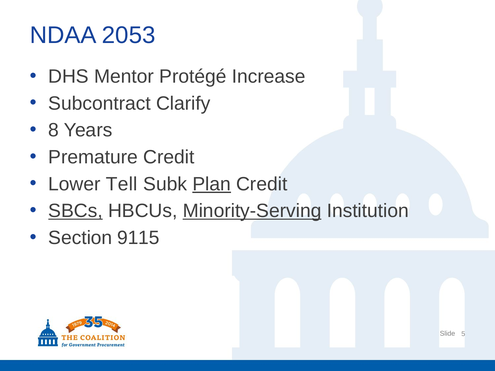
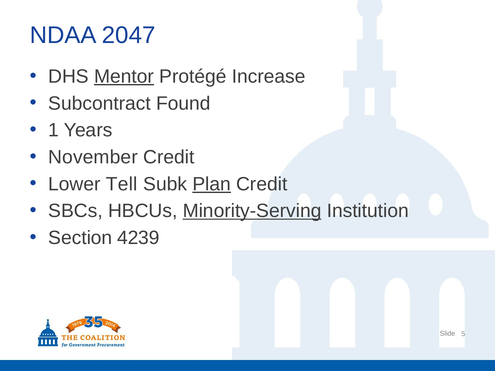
2053: 2053 -> 2047 (129, 35)
Mentor underline: none -> present (124, 76)
Clarify: Clarify -> Found (183, 103)
8: 8 -> 1 (54, 130)
Premature: Premature -> November (93, 157)
SBCs underline: present -> none (75, 211)
9115: 9115 -> 4239 (138, 238)
